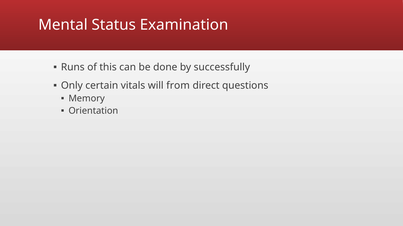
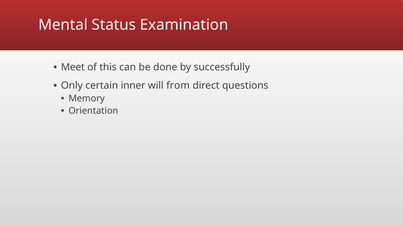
Runs: Runs -> Meet (73, 67)
vitals: vitals -> inner (133, 86)
